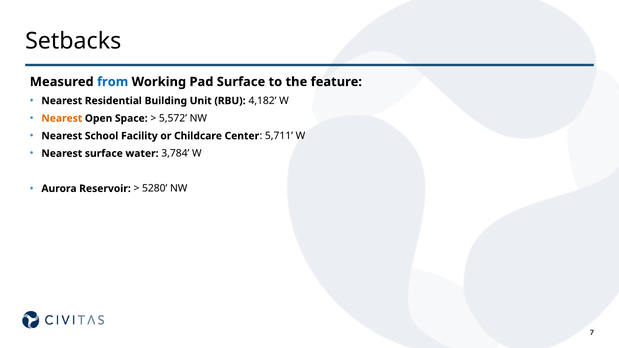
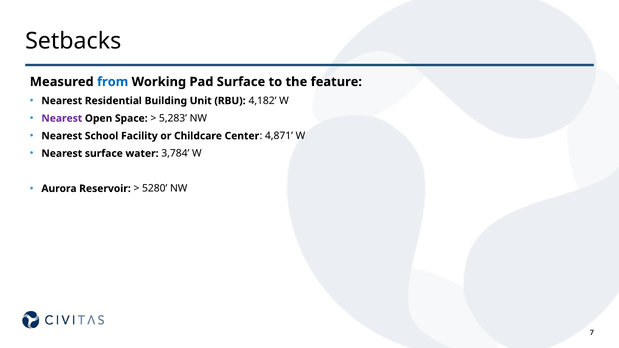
Nearest colour: orange -> purple (62, 118)
5,572: 5,572 -> 5,283 (173, 118)
5,711: 5,711 -> 4,871 (279, 136)
